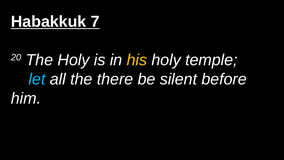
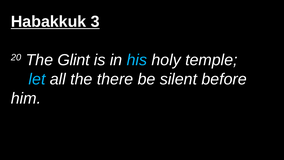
7: 7 -> 3 (95, 22)
The Holy: Holy -> Glint (74, 60)
his colour: yellow -> light blue (137, 60)
